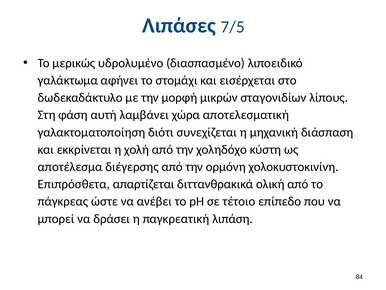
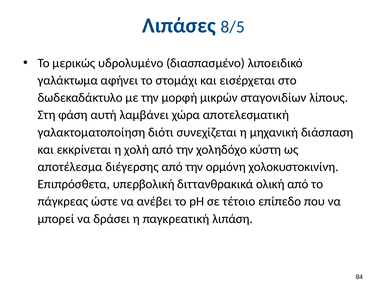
7/5: 7/5 -> 8/5 (233, 27)
απαρτίζεται: απαρτίζεται -> υπερβολική (144, 184)
